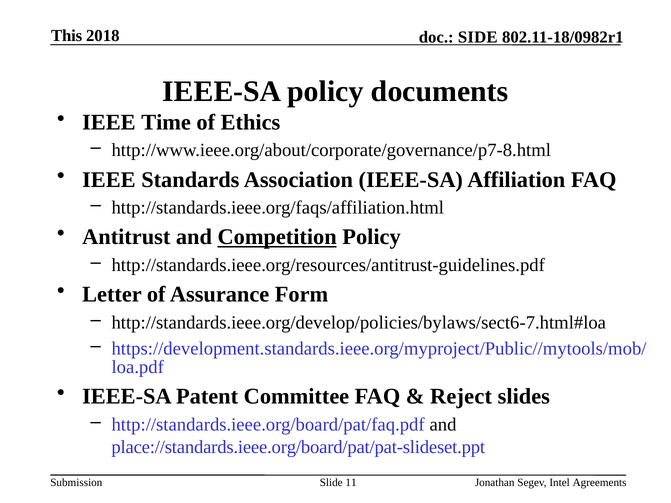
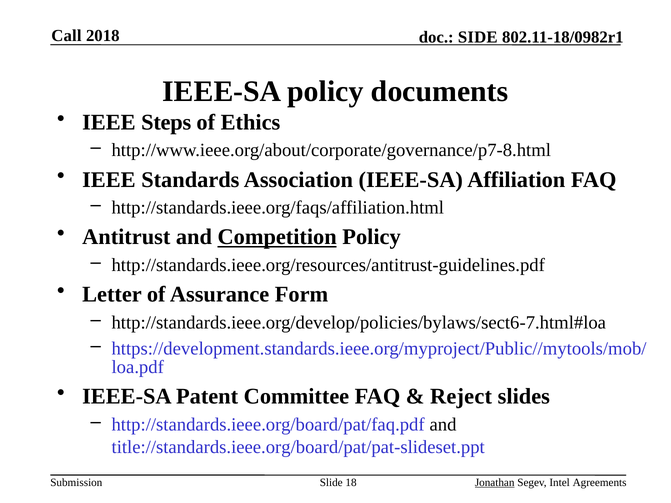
This: This -> Call (66, 36)
Time: Time -> Steps (166, 122)
place://standards.ieee.org/board/pat/pat-slideset.ppt: place://standards.ieee.org/board/pat/pat-slideset.ppt -> title://standards.ieee.org/board/pat/pat-slideset.ppt (298, 447)
11: 11 -> 18 (351, 483)
Jonathan underline: none -> present (495, 483)
